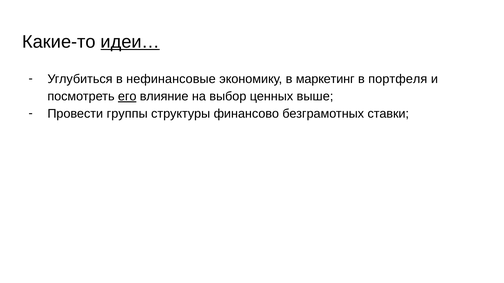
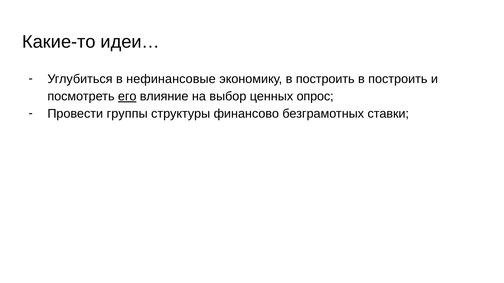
идеи… underline: present -> none (130, 42)
экономику в маркетинг: маркетинг -> построить (325, 79)
портфеля: портфеля -> построить (398, 79)
выше: выше -> опрос (315, 97)
